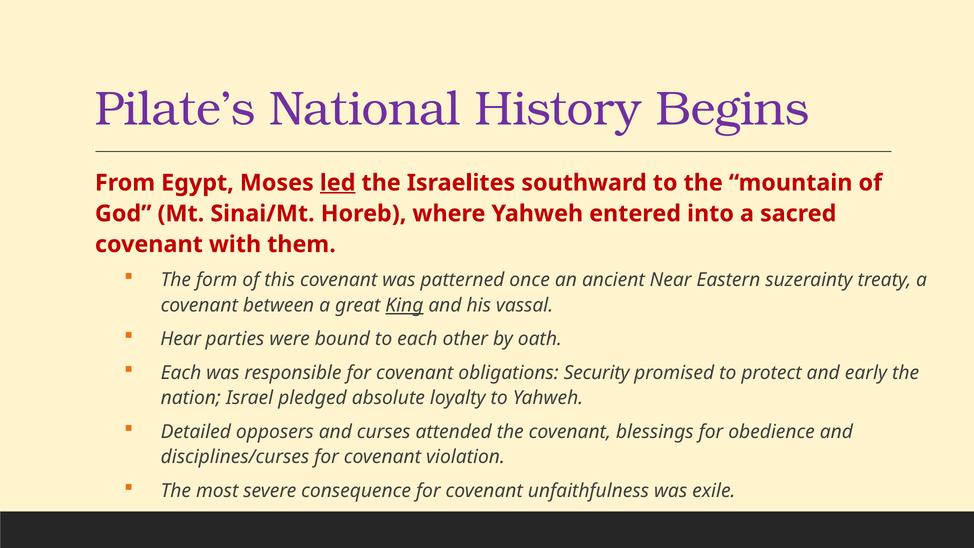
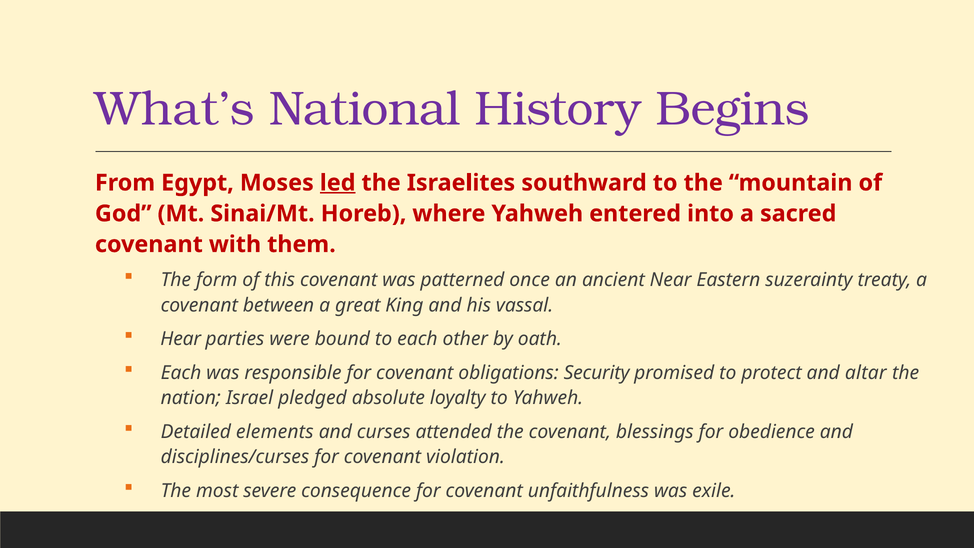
Pilate’s: Pilate’s -> What’s (175, 109)
King underline: present -> none (404, 305)
early: early -> altar (866, 373)
opposers: opposers -> elements (275, 432)
